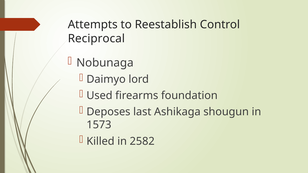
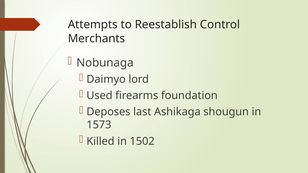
Reciprocal: Reciprocal -> Merchants (96, 39)
2582: 2582 -> 1502 (142, 141)
